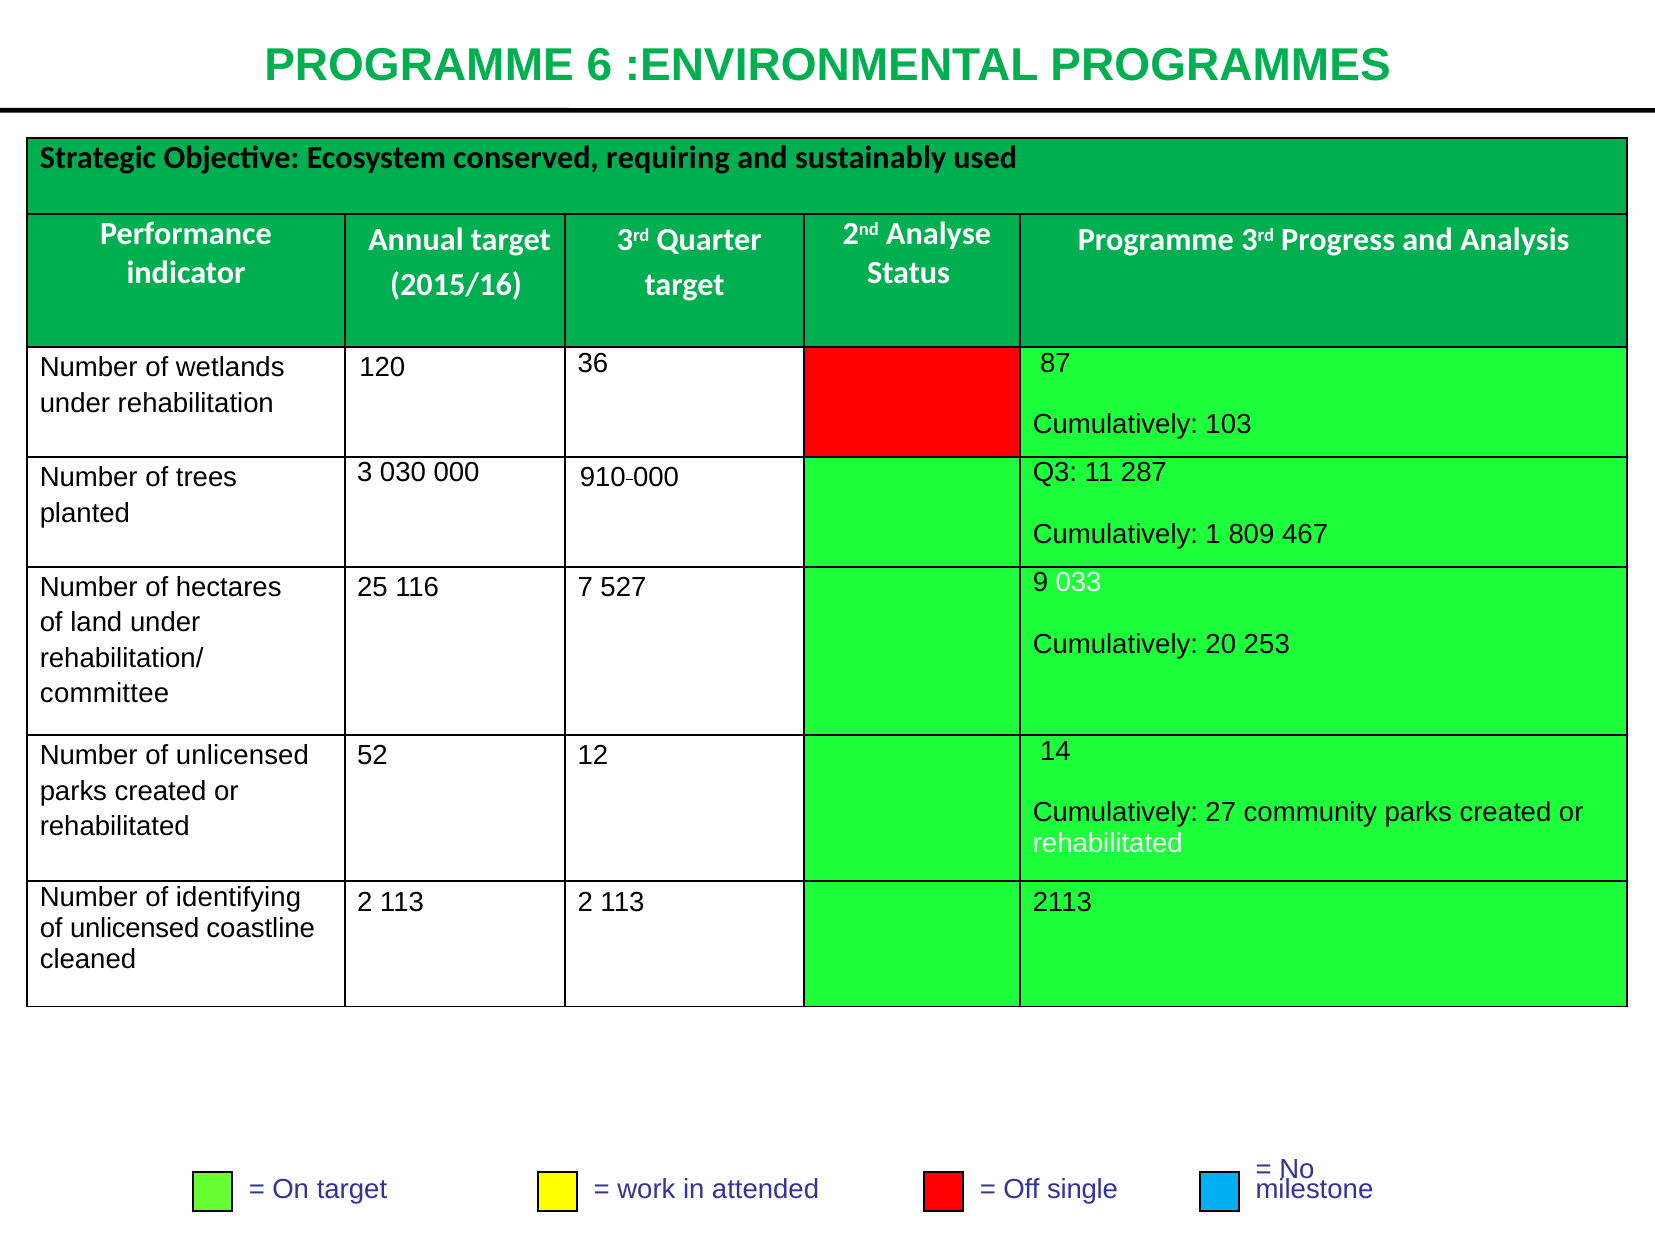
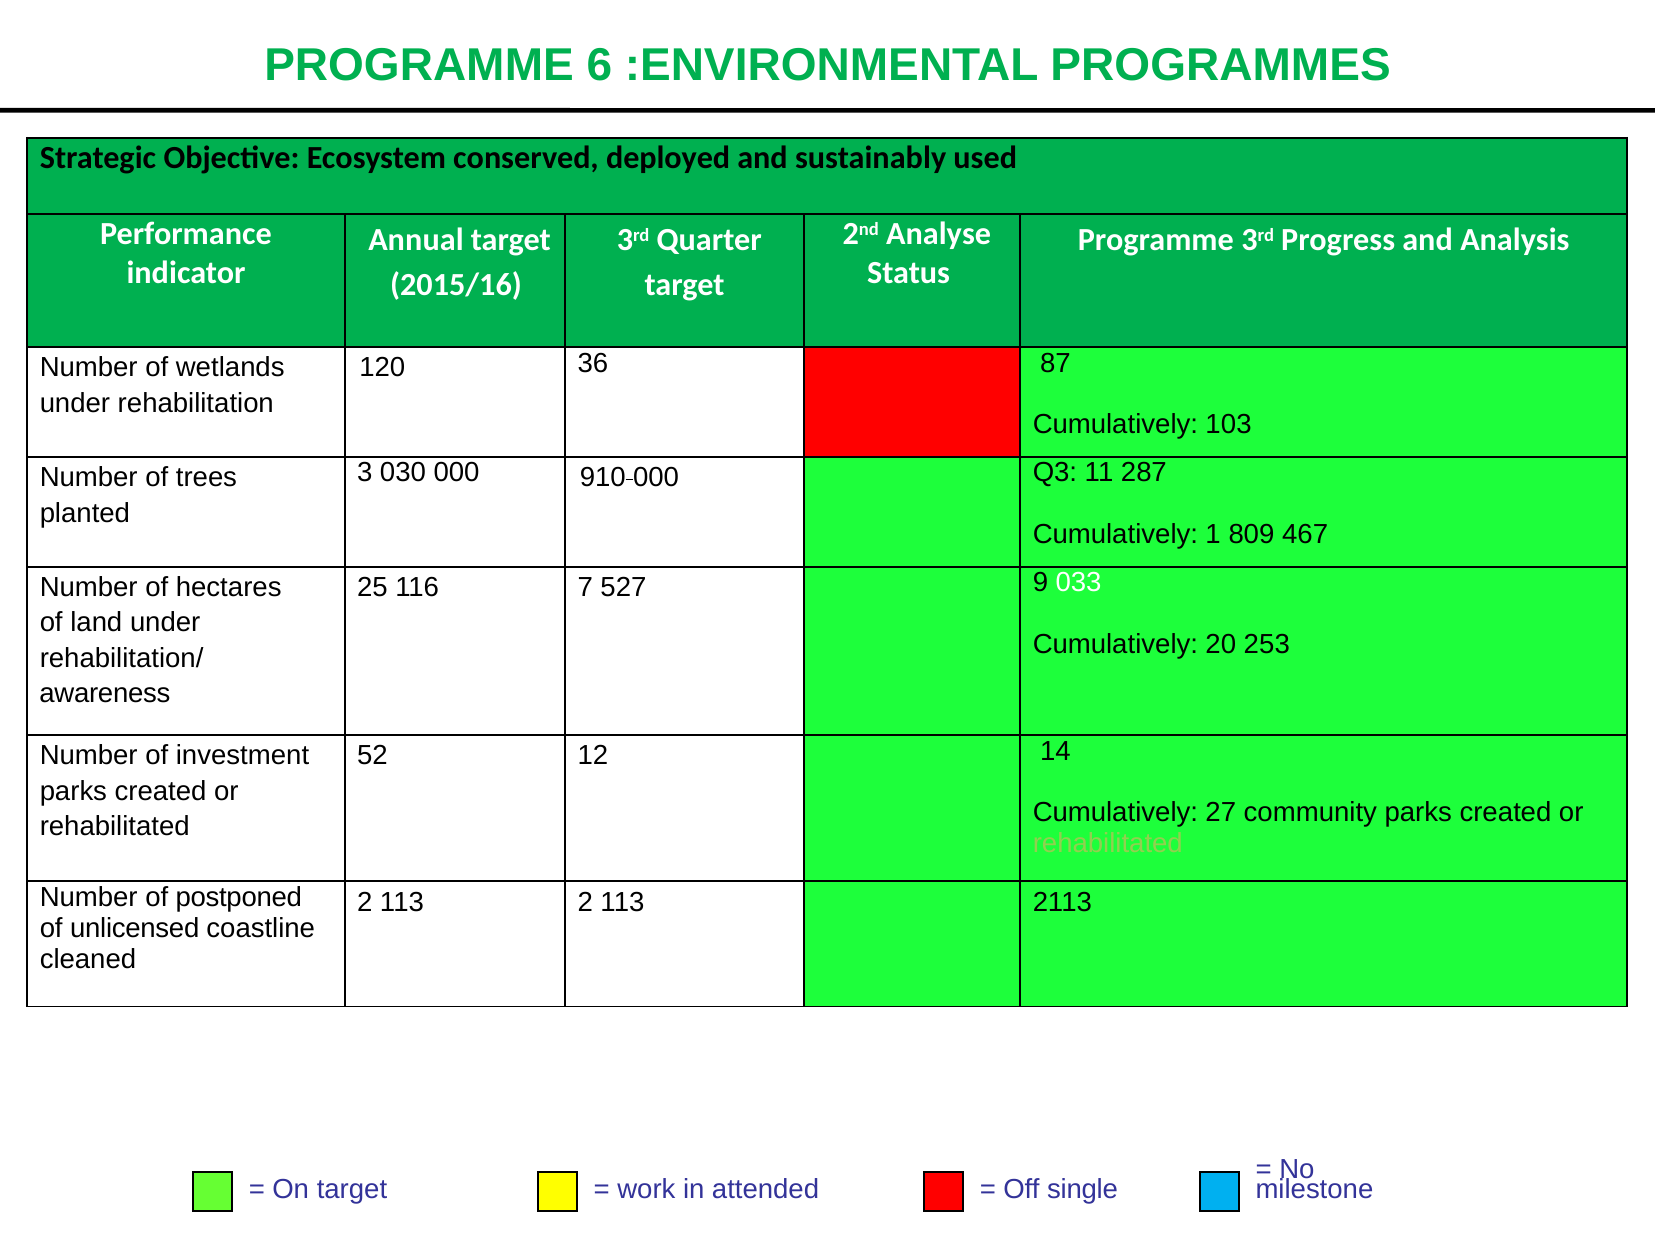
requiring: requiring -> deployed (668, 158)
committee: committee -> awareness (105, 694)
Number of unlicensed: unlicensed -> investment (242, 756)
rehabilitated colour: white -> light green (1108, 844)
identifying: identifying -> postponed (239, 898)
